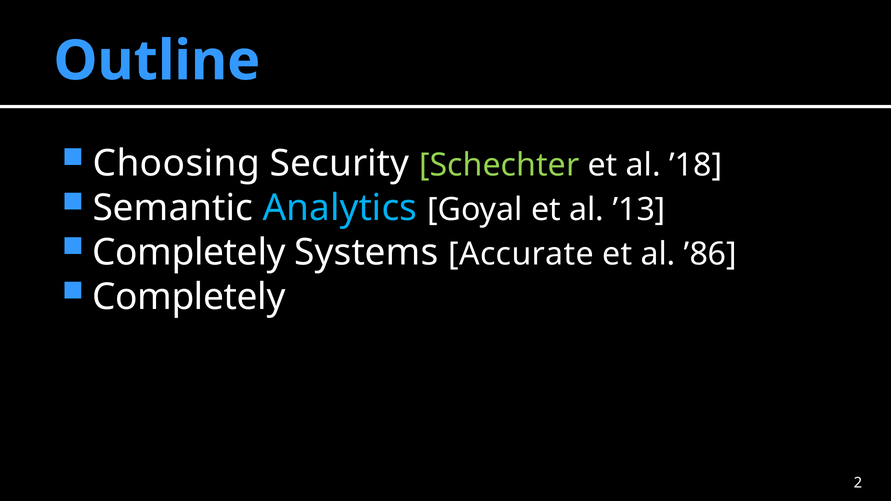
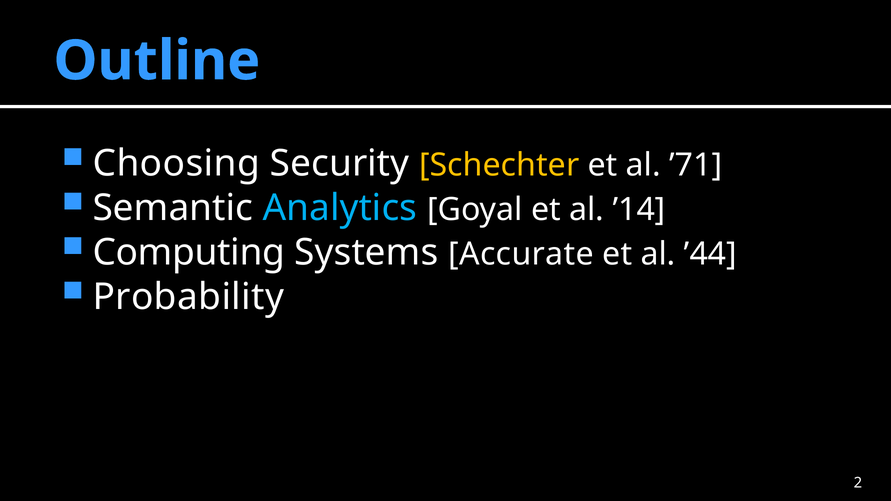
Schechter colour: light green -> yellow (499, 165)
’18: ’18 -> ’71 (696, 165)
’13: ’13 -> ’14 (639, 210)
Completely: Completely -> Computing (189, 253)
’86: ’86 -> ’44 (710, 254)
Completely: Completely -> Probability (188, 297)
